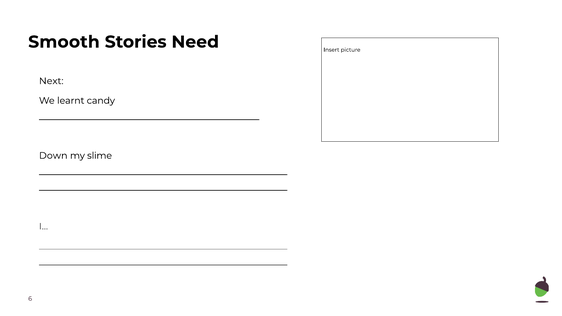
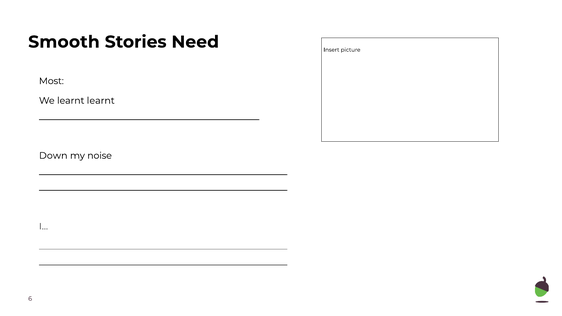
Next: Next -> Most (51, 81)
learnt candy: candy -> learnt (101, 101)
slime: slime -> noise (100, 156)
